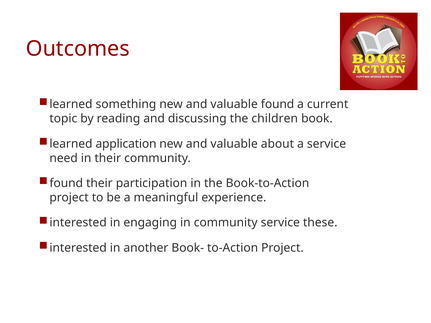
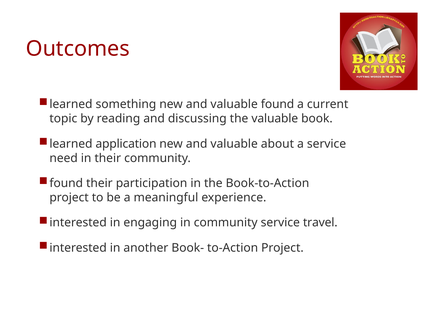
the children: children -> valuable (275, 119)
these: these -> travel (320, 223)
